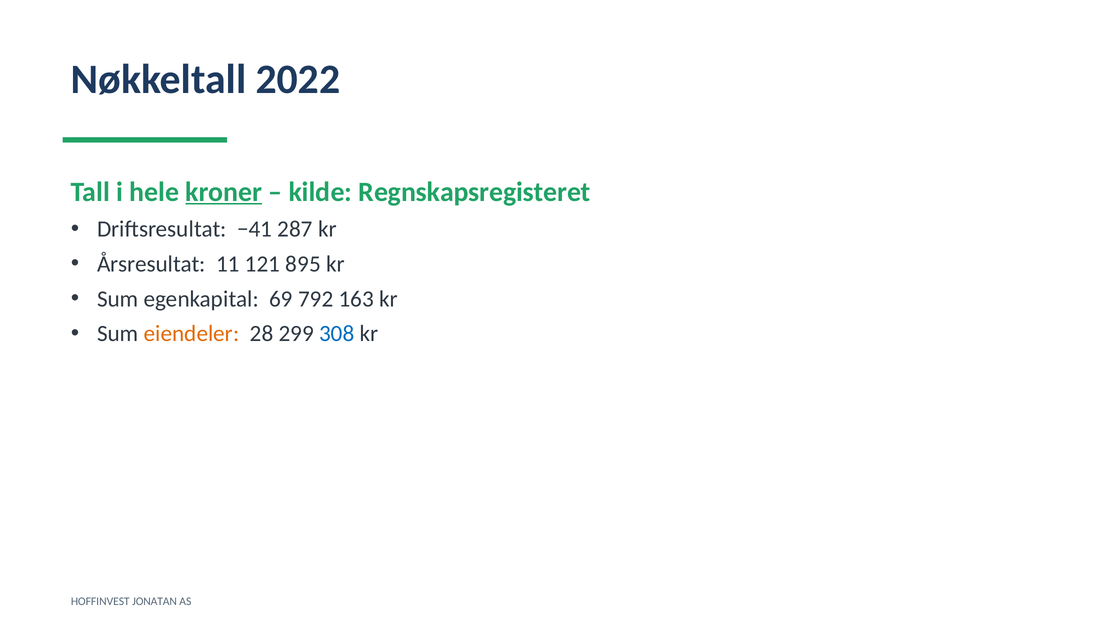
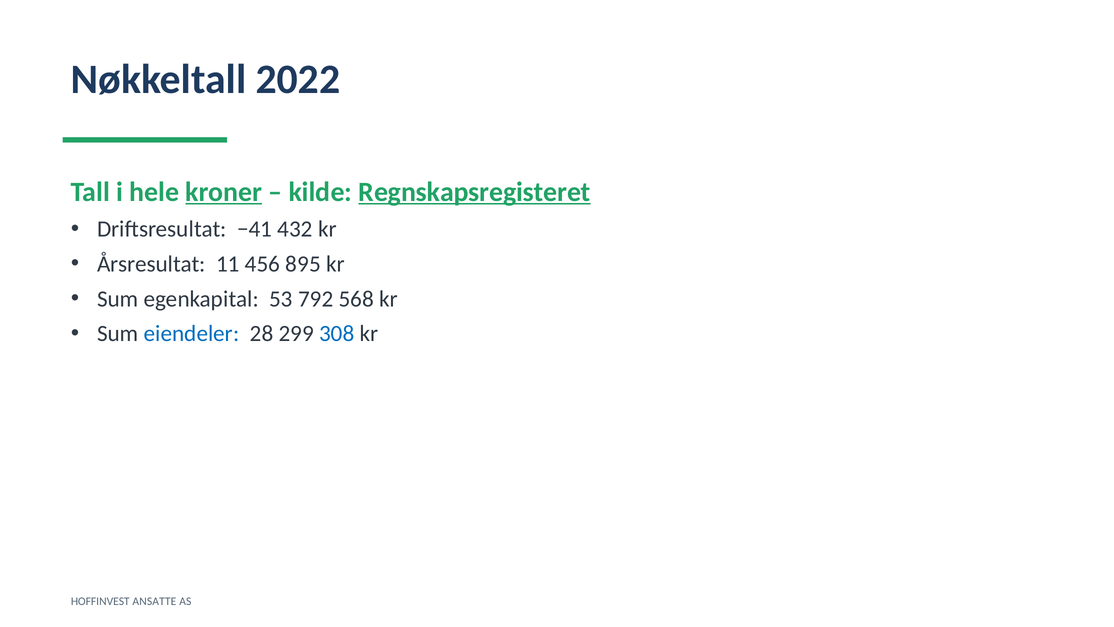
Regnskapsregisteret underline: none -> present (475, 192)
287: 287 -> 432 (295, 229)
121: 121 -> 456 (263, 264)
69: 69 -> 53 (281, 299)
163: 163 -> 568 (356, 299)
eiendeler colour: orange -> blue (191, 334)
JONATAN: JONATAN -> ANSATTE (154, 601)
